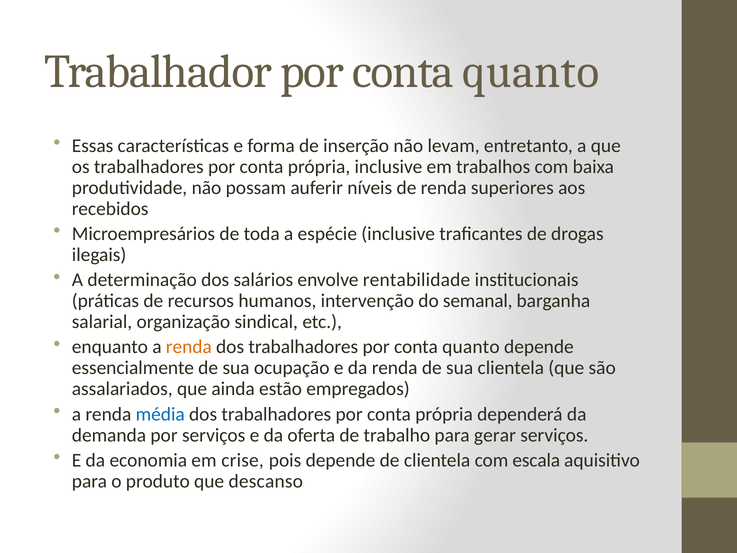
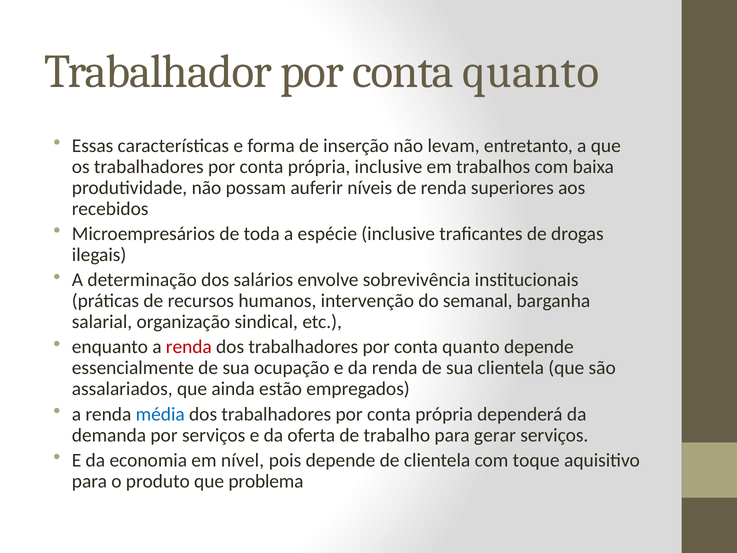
rentabilidade: rentabilidade -> sobrevivência (417, 280)
renda colour: orange -> red (189, 347)
crise: crise -> nível (243, 460)
escala: escala -> toque (536, 460)
descanso: descanso -> problema (266, 481)
